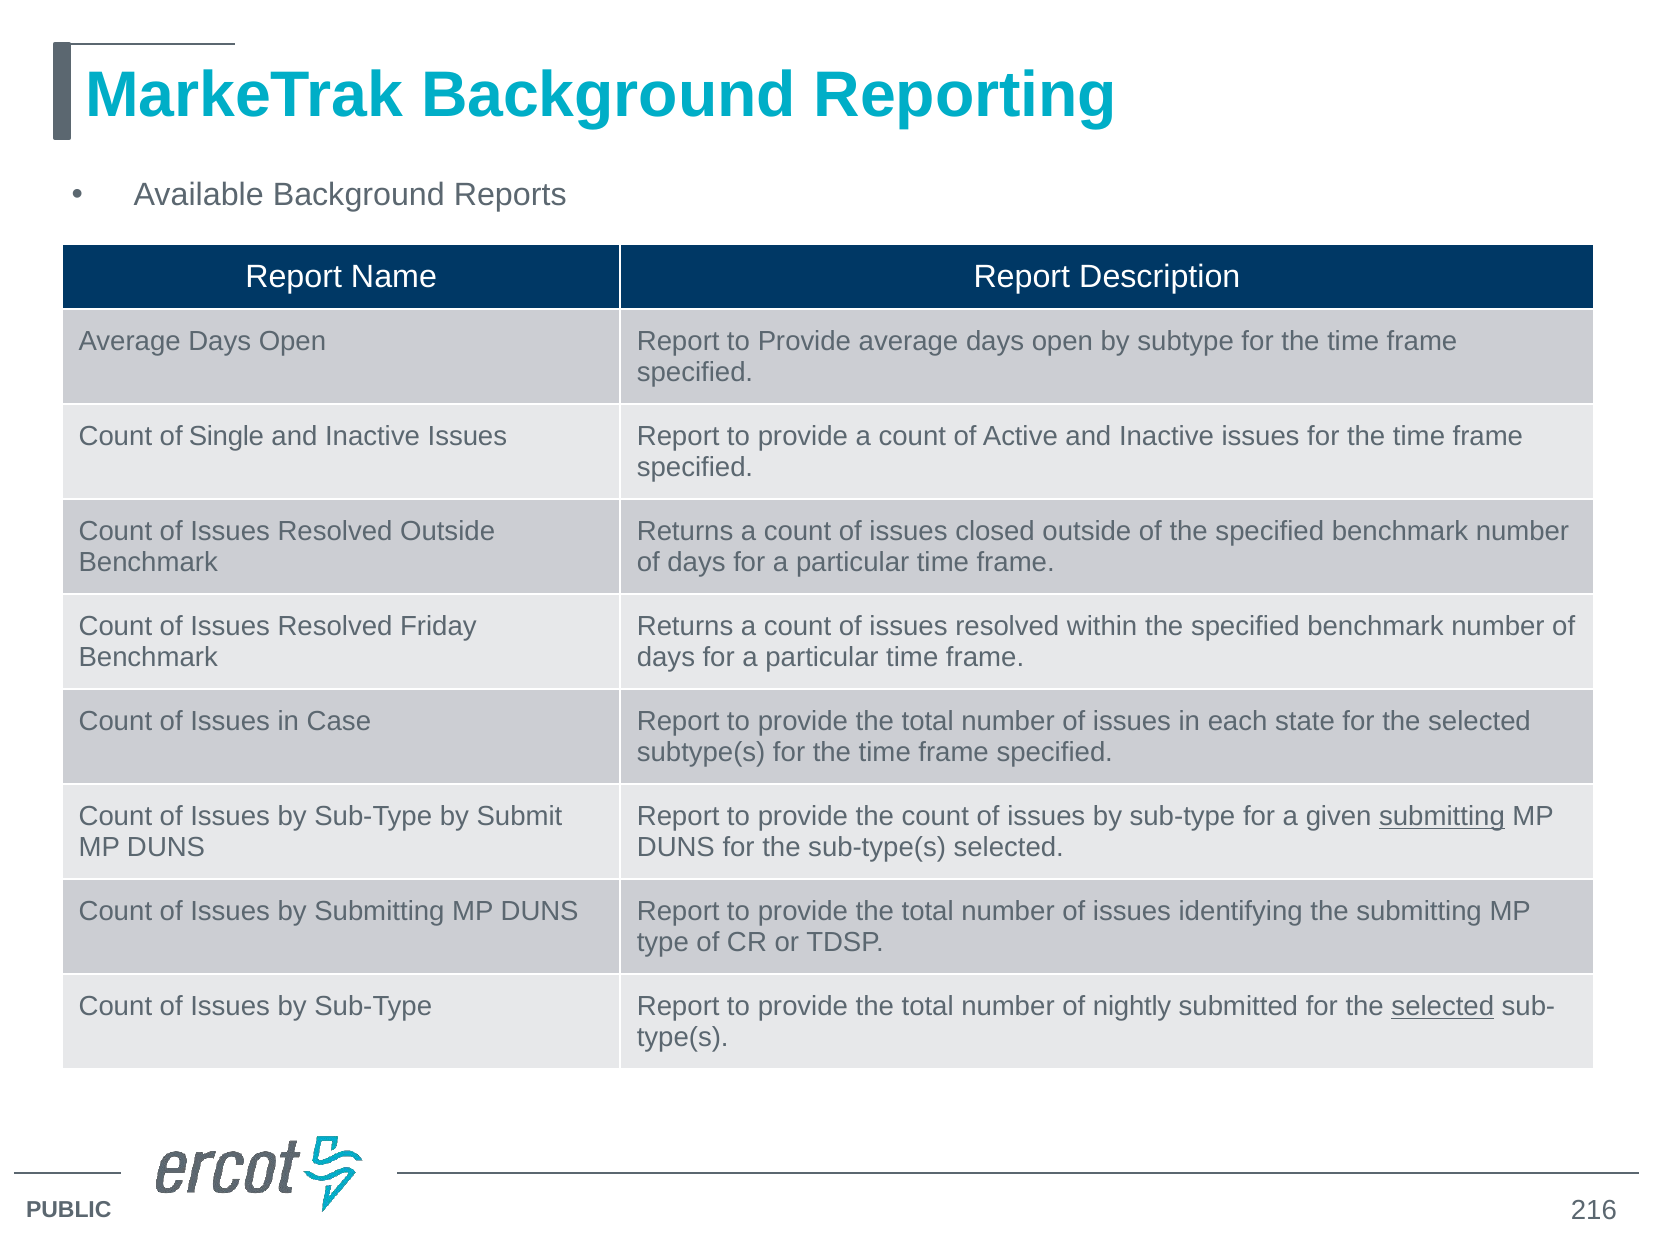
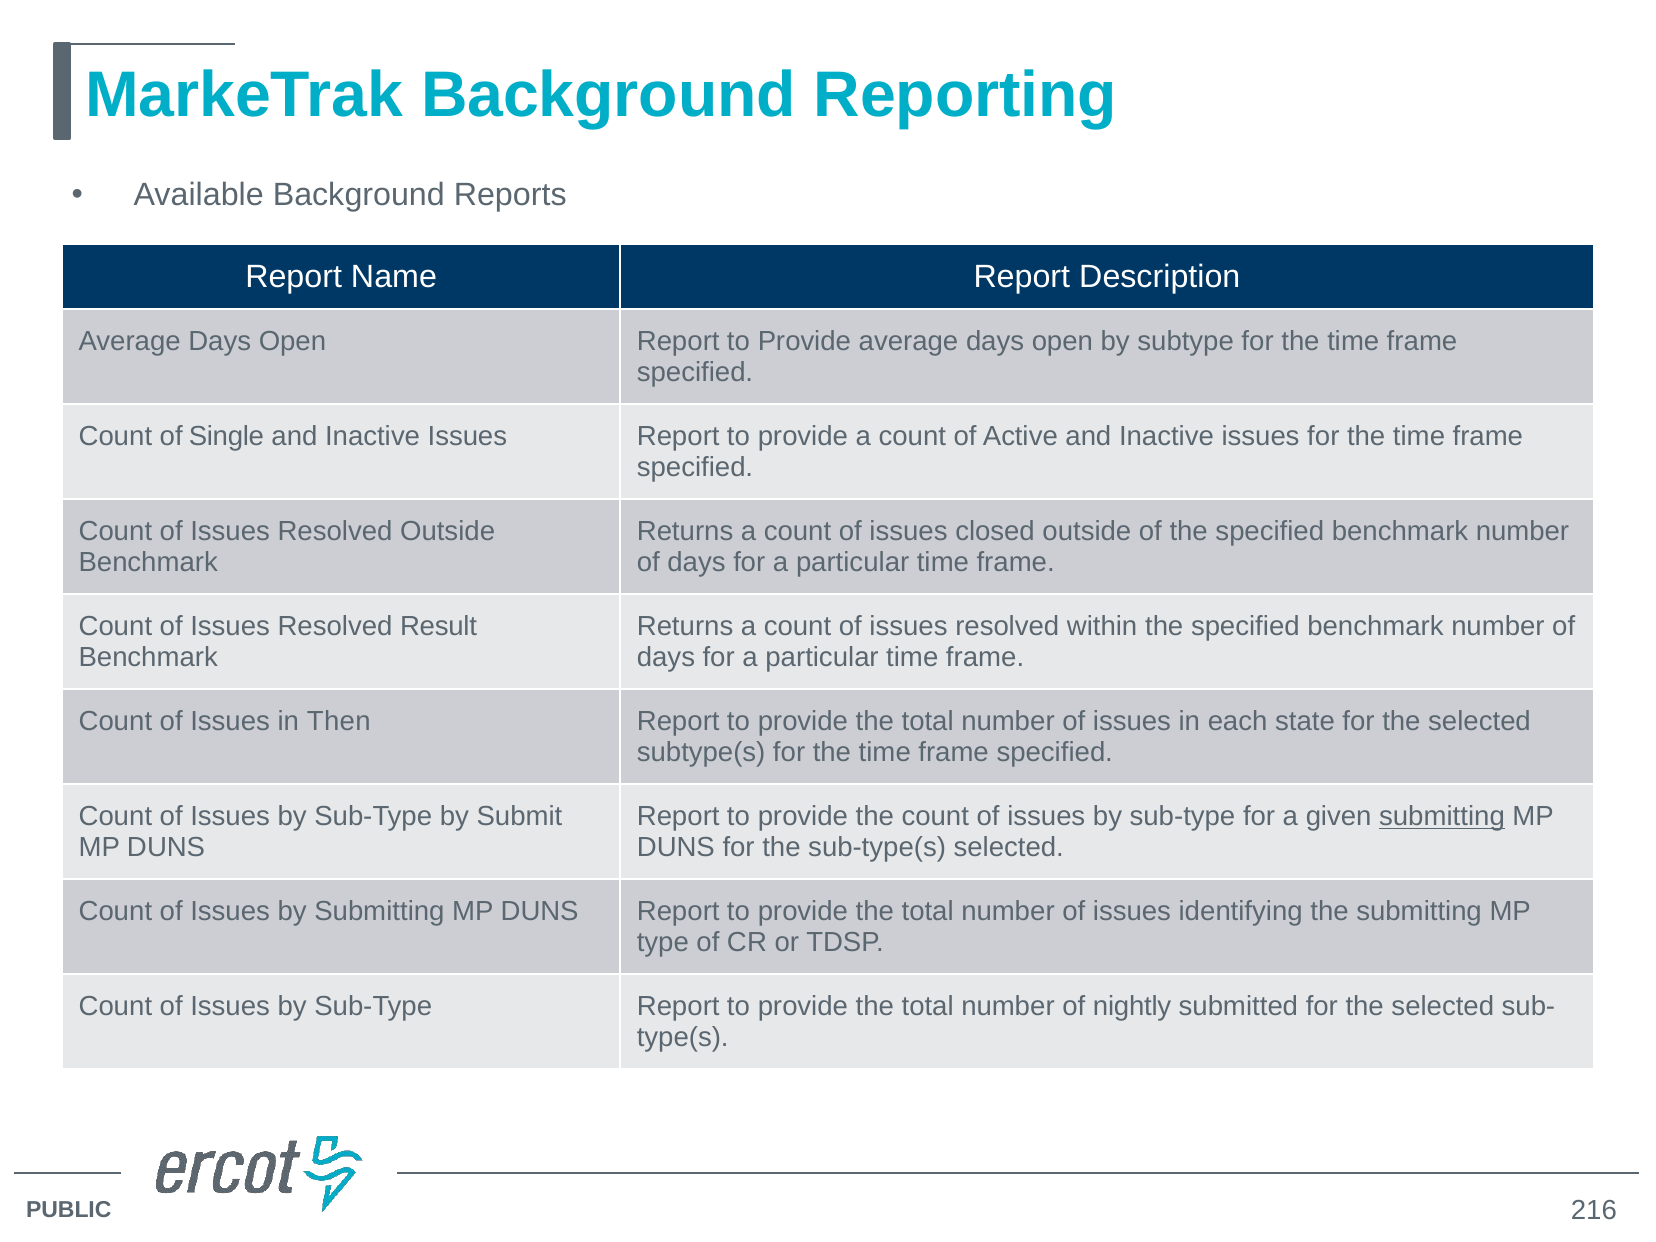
Friday: Friday -> Result (439, 627)
Case: Case -> Then (339, 722)
selected underline: present -> none (1443, 1007)
